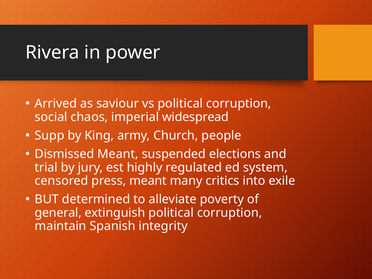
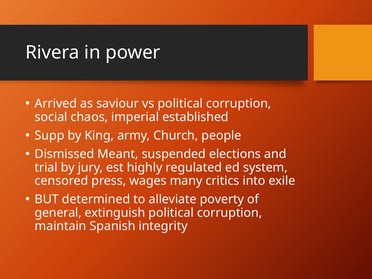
widespread: widespread -> established (195, 117)
press meant: meant -> wages (148, 181)
